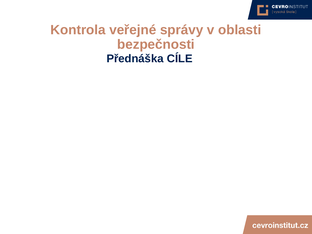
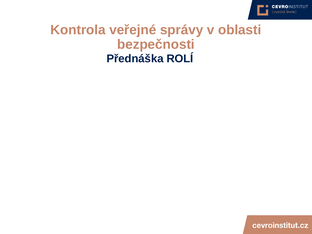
CÍLE: CÍLE -> ROLÍ (180, 59)
